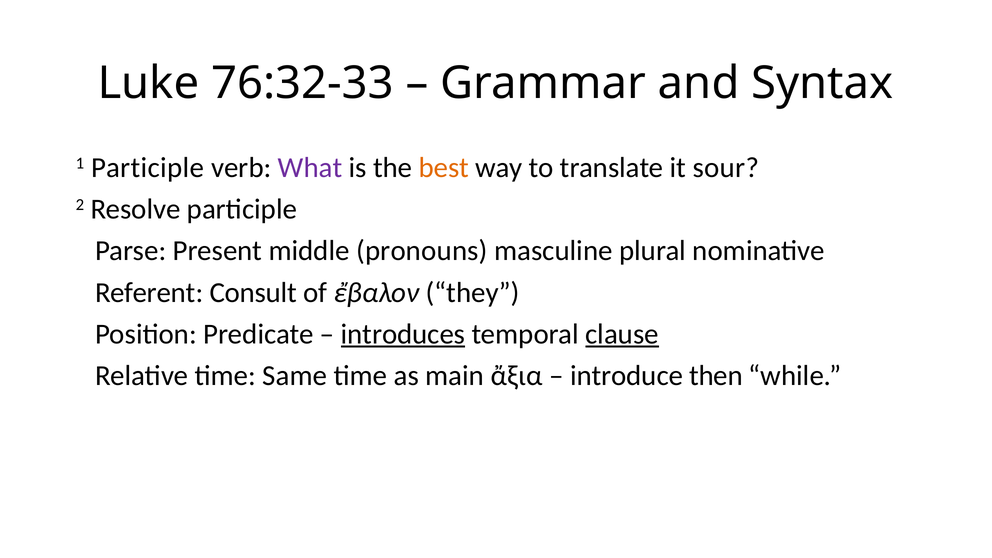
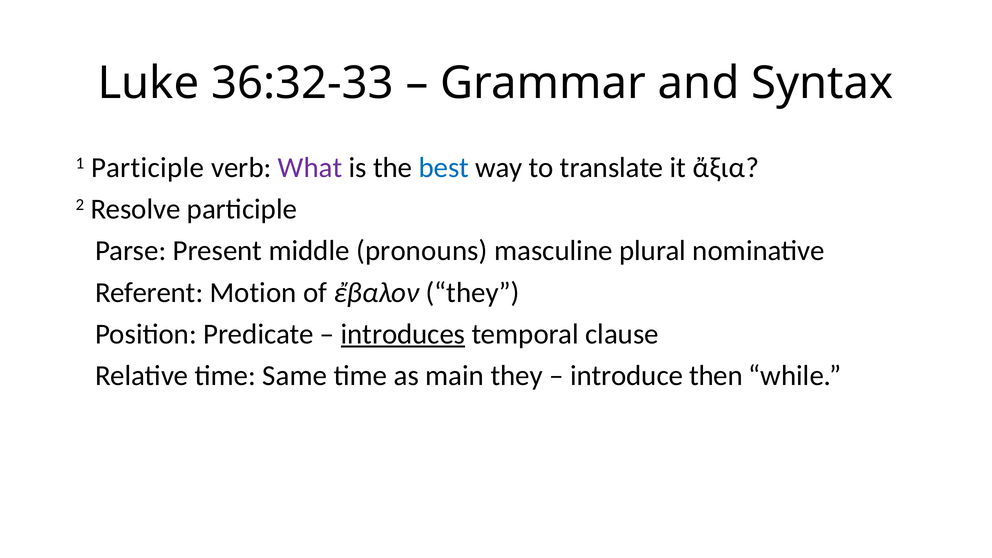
76:32-33: 76:32-33 -> 36:32-33 (303, 83)
best colour: orange -> blue (444, 168)
sour: sour -> ἄξια (726, 168)
Consult: Consult -> Motion (253, 292)
clause underline: present -> none (622, 334)
main ἄξια: ἄξια -> they (517, 376)
